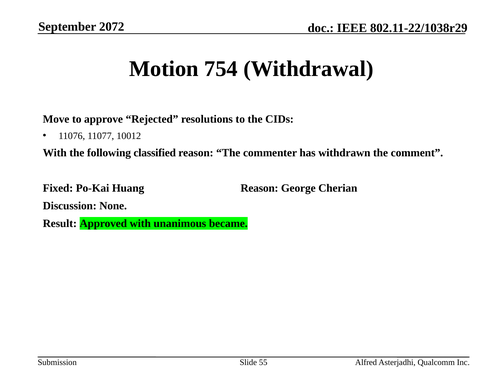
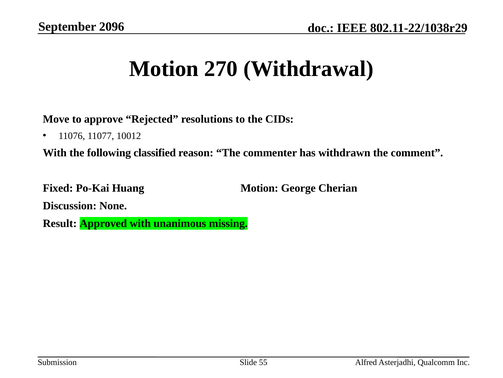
2072: 2072 -> 2096 (112, 27)
754: 754 -> 270 (221, 69)
Huang Reason: Reason -> Motion (259, 188)
became: became -> missing (228, 223)
